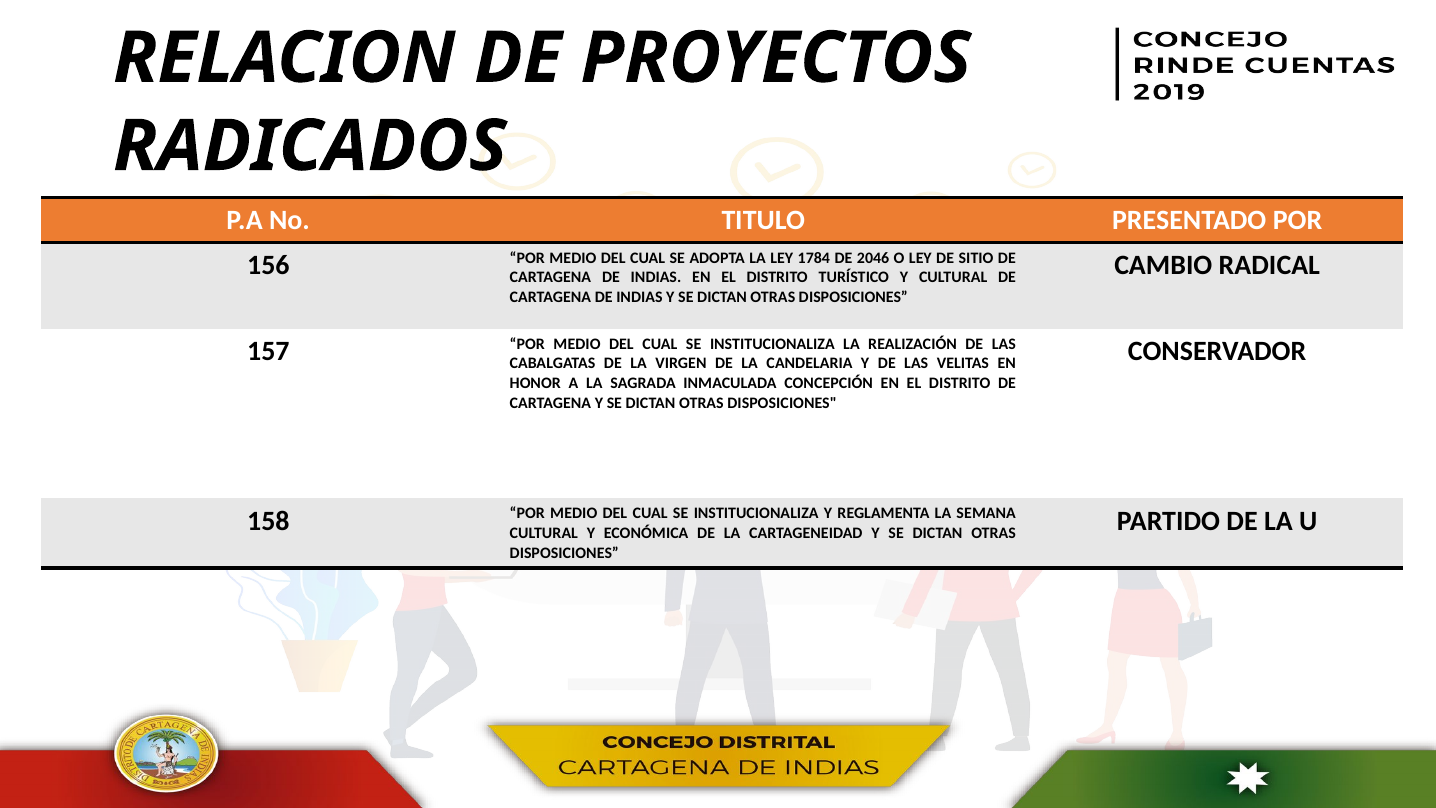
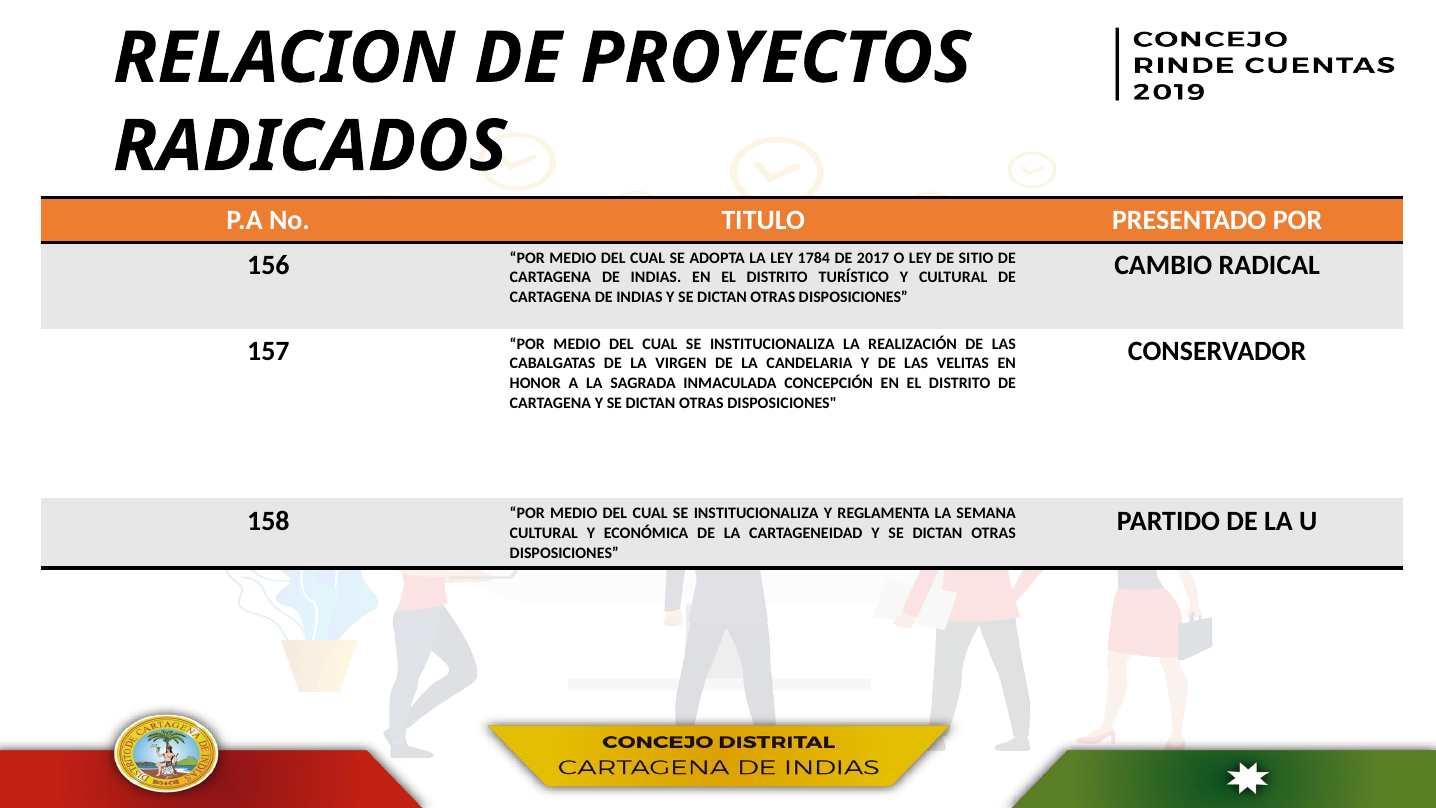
2046: 2046 -> 2017 (873, 258)
